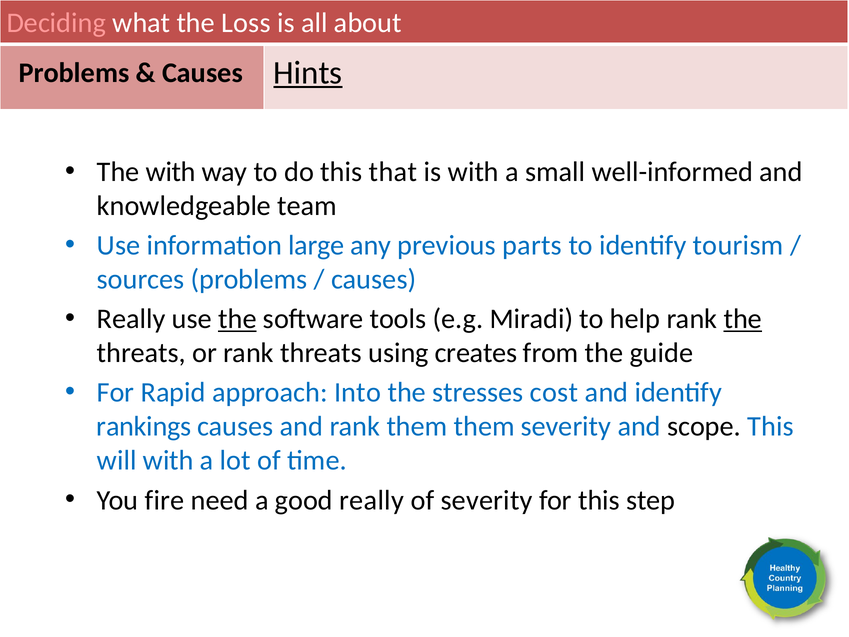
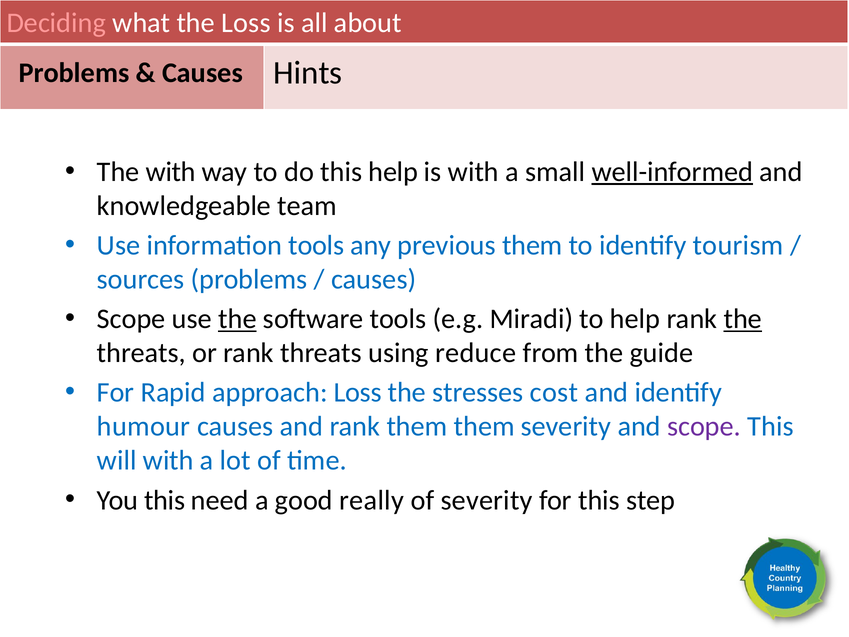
Hints underline: present -> none (308, 73)
this that: that -> help (393, 172)
well-informed underline: none -> present (672, 172)
information large: large -> tools (316, 245)
previous parts: parts -> them (532, 245)
Really: Really -> Scope (131, 319)
creates: creates -> reduce (476, 353)
approach Into: Into -> Loss (358, 392)
rankings: rankings -> humour (144, 426)
scope colour: black -> purple (704, 426)
You fire: fire -> this (165, 500)
